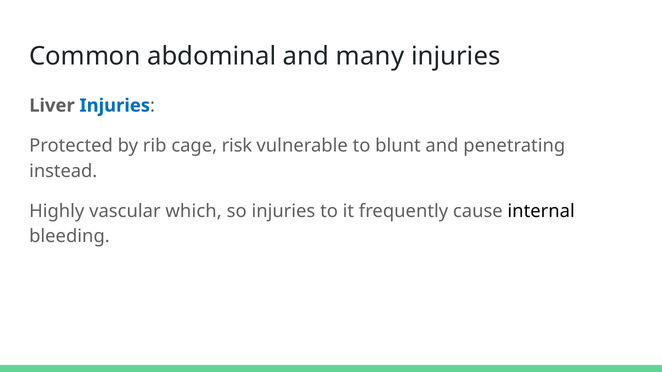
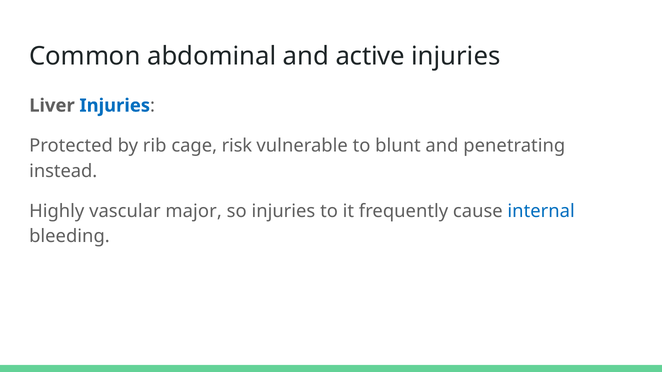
many: many -> active (370, 56)
which: which -> major (194, 211)
internal colour: black -> blue (541, 211)
